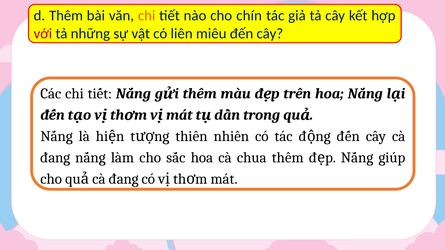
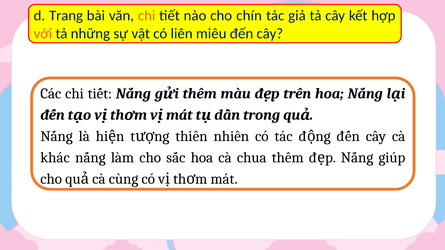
d Thêm: Thêm -> Trang (66, 16)
với colour: red -> orange (43, 33)
đang: đang -> khác (55, 158)
đang: đang -> cùng (124, 179)
